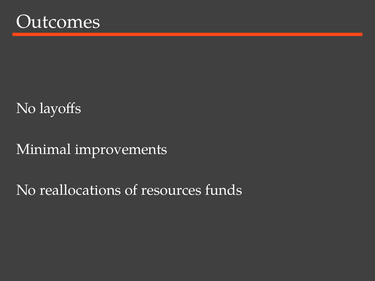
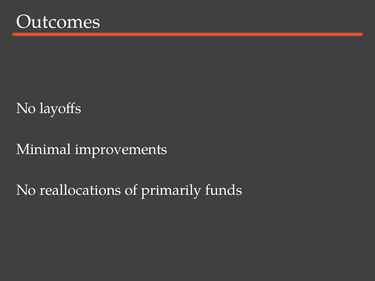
resources: resources -> primarily (171, 190)
